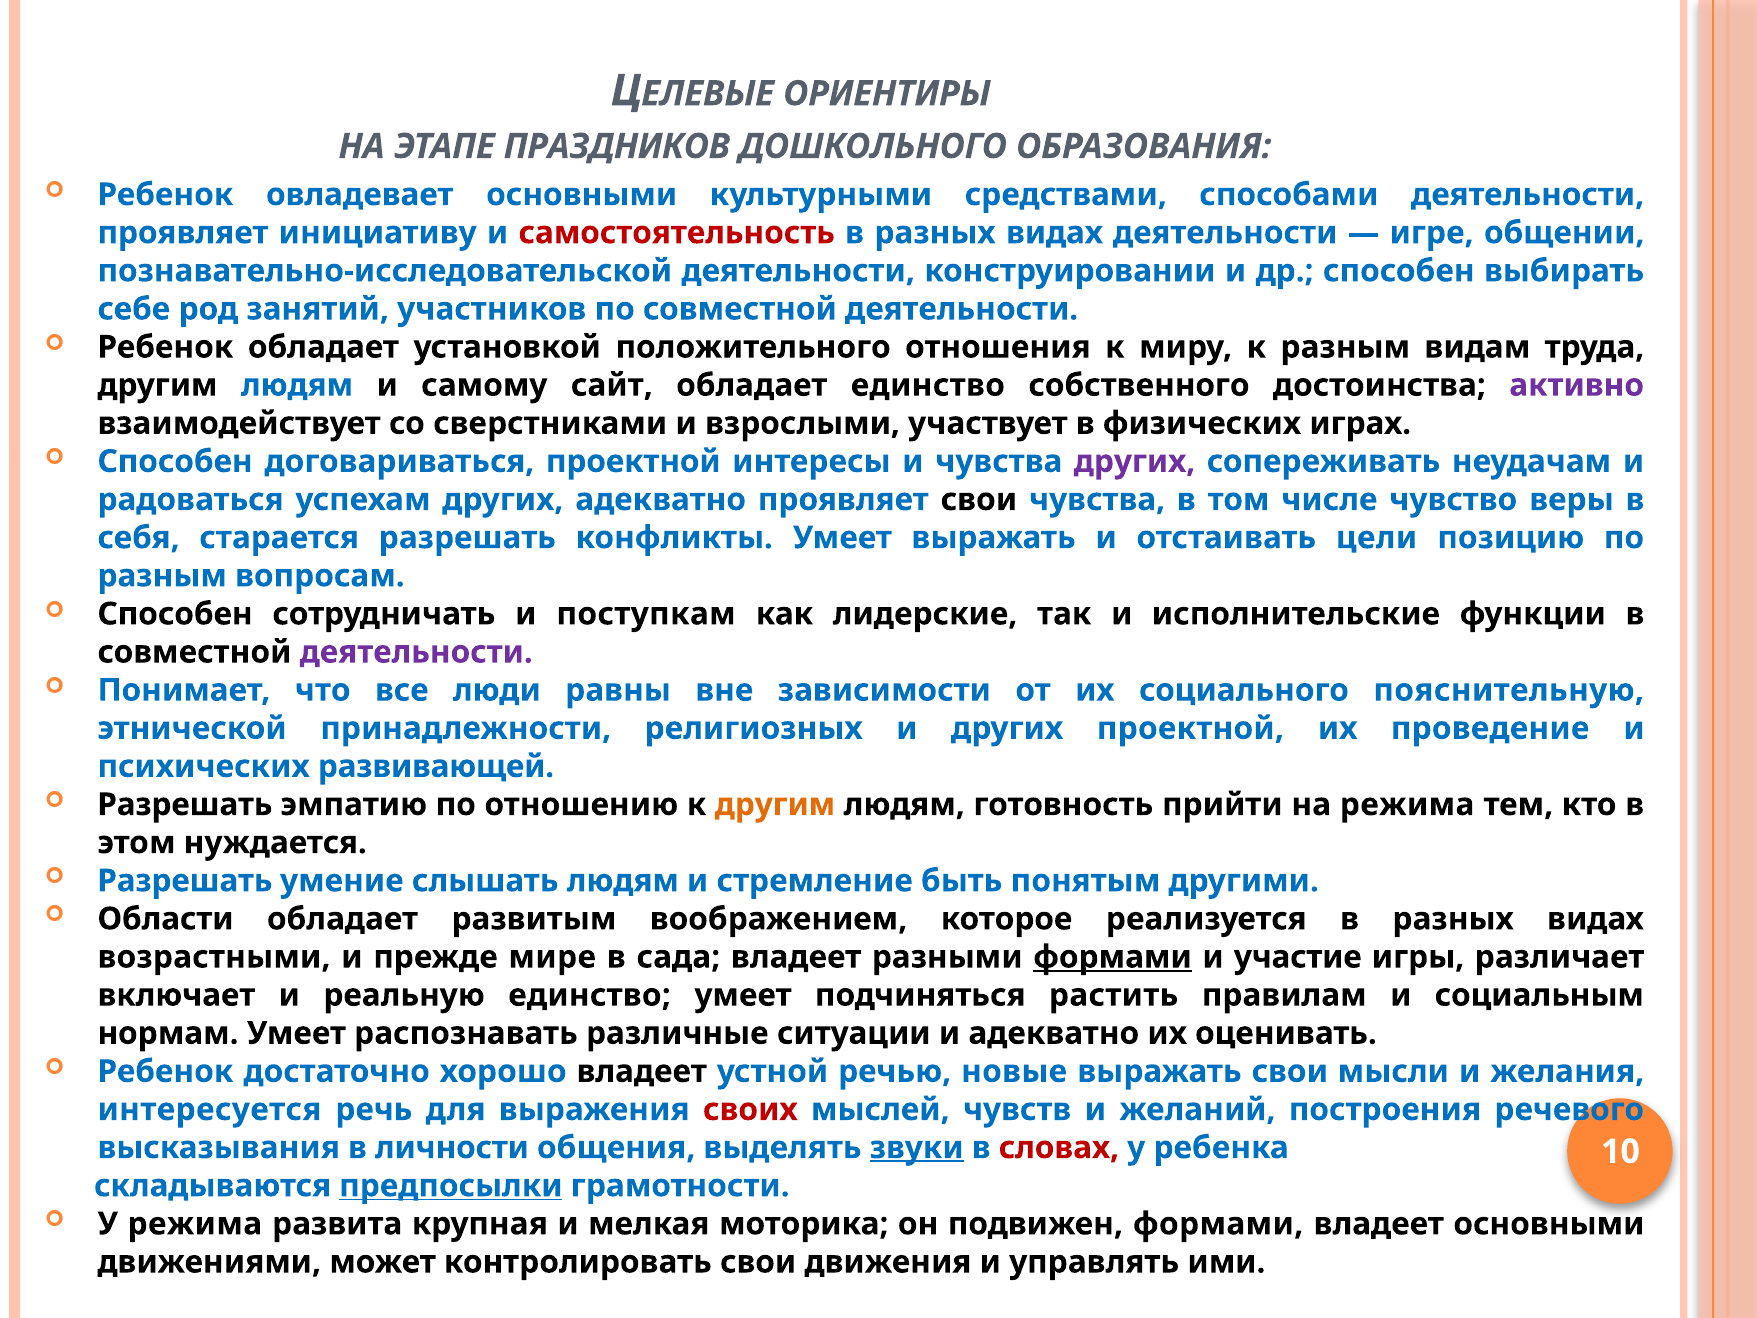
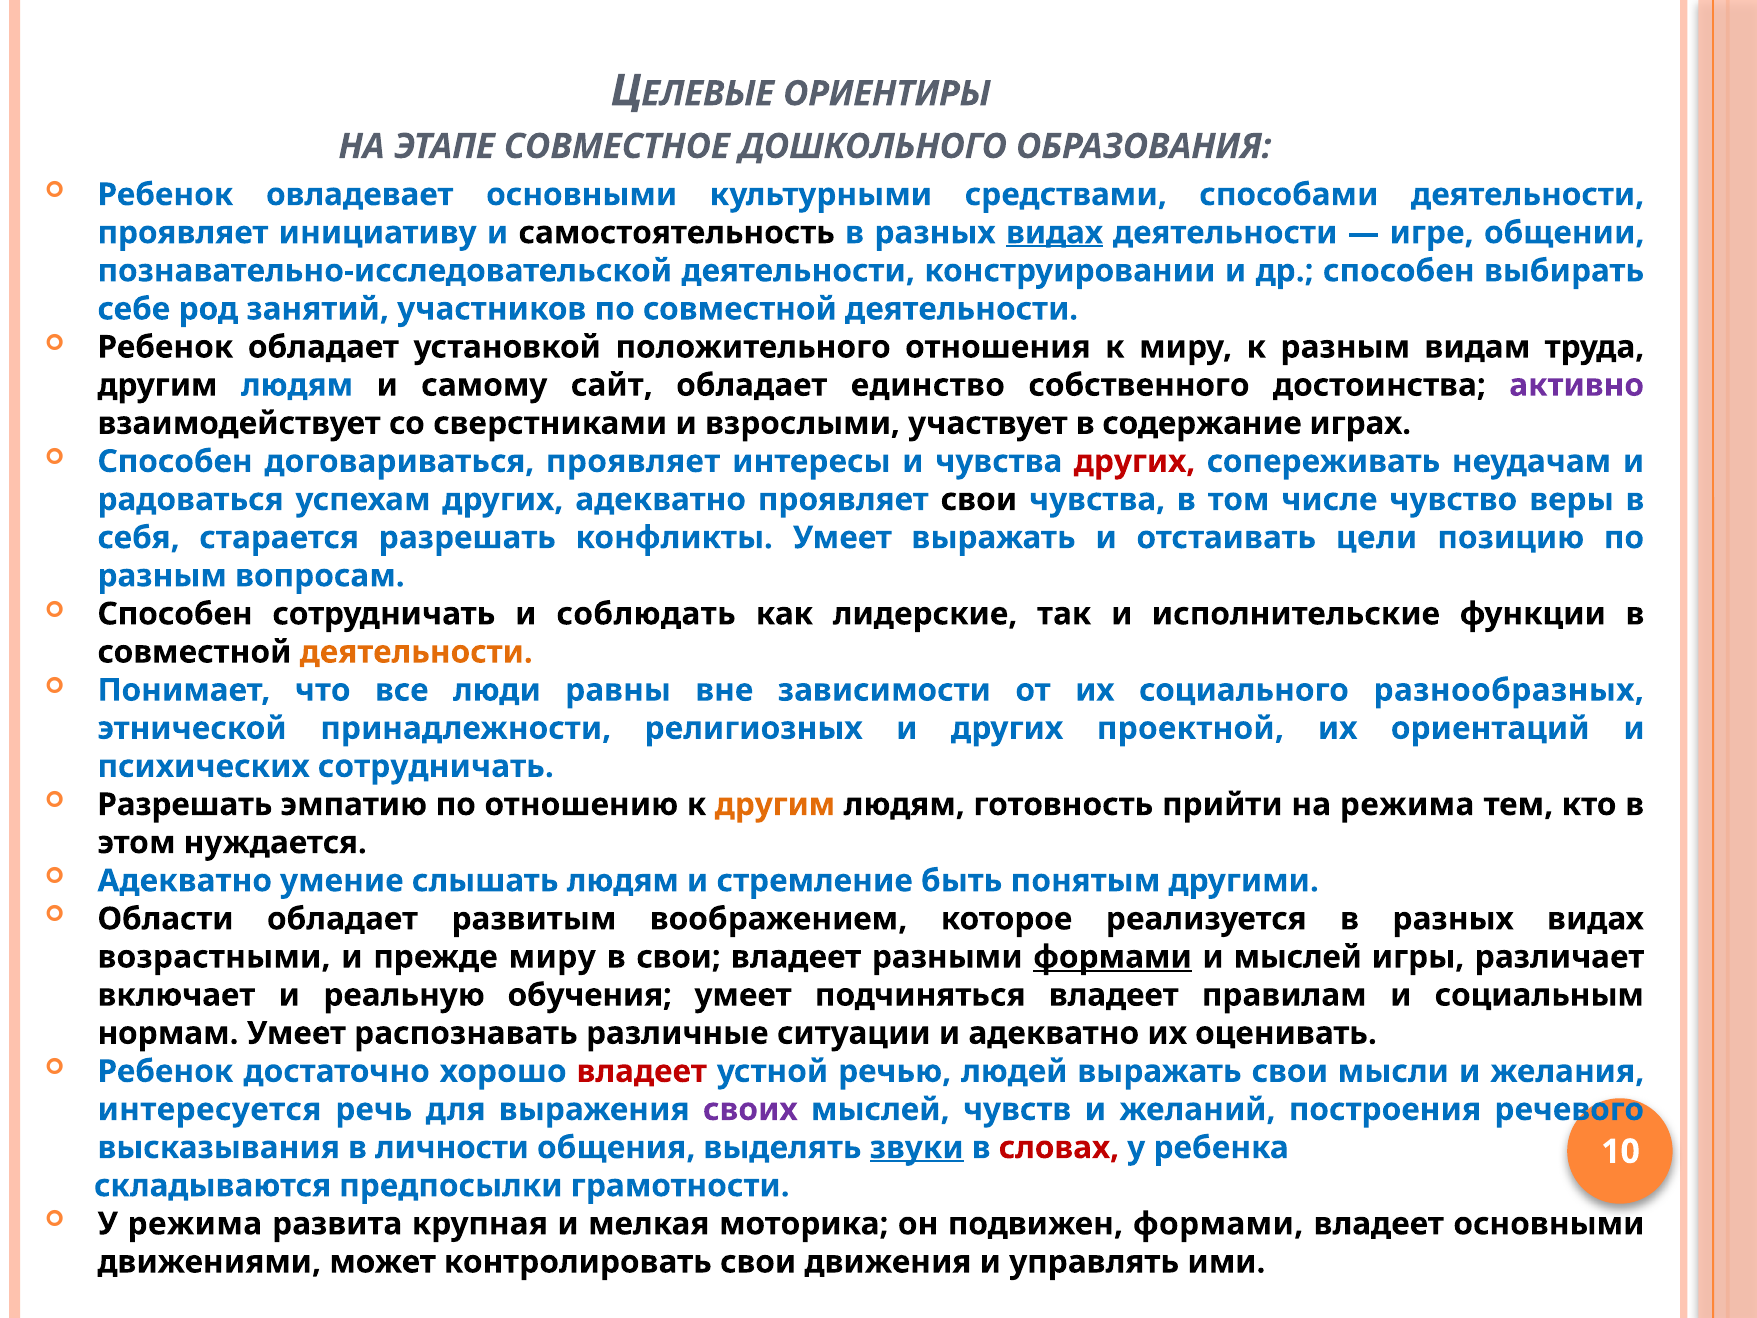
ПРАЗДНИКОВ: ПРАЗДНИКОВ -> СОВМЕСТНОЕ (617, 146)
самостоятельность colour: red -> black (677, 233)
видах underline: none -> present (1055, 233)
физических: физических -> содержание (1202, 423)
договариваться проектной: проектной -> проявляет (633, 461)
других colour: purple -> red (1135, 461)
поступкам: поступкам -> соблюдать (646, 614)
деятельности colour: purple -> orange (416, 652)
пояснительную: пояснительную -> разнообразных (1509, 690)
проведение: проведение -> ориентаций (1490, 728)
психических развивающей: развивающей -> сотрудничать (436, 766)
Разрешать: Разрешать -> Адекватно (185, 881)
прежде мире: мире -> миру (552, 957)
в сада: сада -> свои (679, 957)
и участие: участие -> мыслей (1298, 957)
реальную единство: единство -> обучения (590, 995)
подчиняться растить: растить -> владеет (1114, 995)
владеет colour: black -> red (642, 1071)
новые: новые -> людей (1014, 1071)
своих colour: red -> purple (750, 1109)
предпосылки underline: present -> none (451, 1186)
